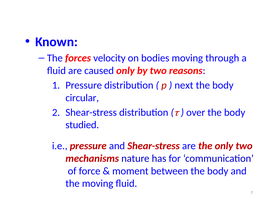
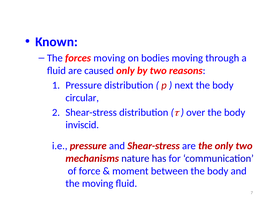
forces velocity: velocity -> moving (109, 58)
studied: studied -> inviscid (82, 125)
